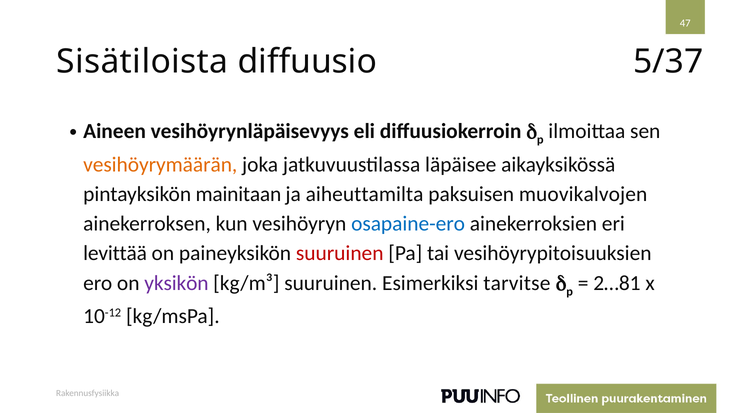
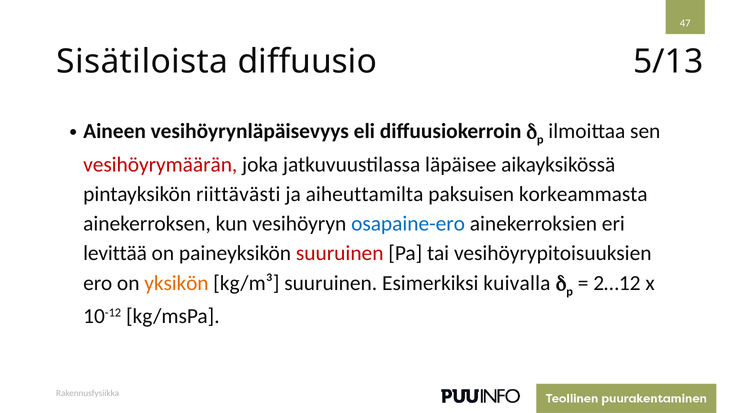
5/37: 5/37 -> 5/13 (668, 62)
vesihöyrymäärän colour: orange -> red (160, 165)
mainitaan: mainitaan -> riittävästi (238, 194)
muovikalvojen: muovikalvojen -> korkeammasta (583, 194)
yksikön colour: purple -> orange (176, 284)
tarvitse: tarvitse -> kuivalla (517, 284)
2…81: 2…81 -> 2…12 (617, 284)
